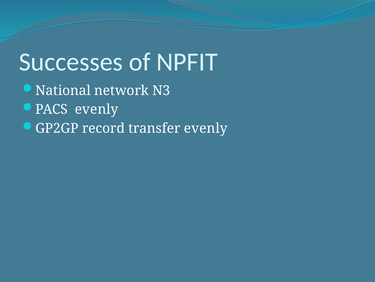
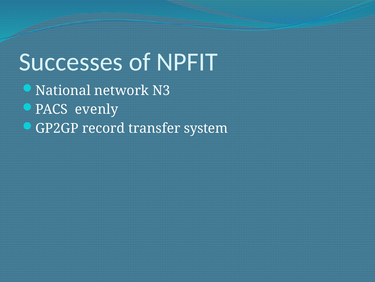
transfer evenly: evenly -> system (206, 128)
